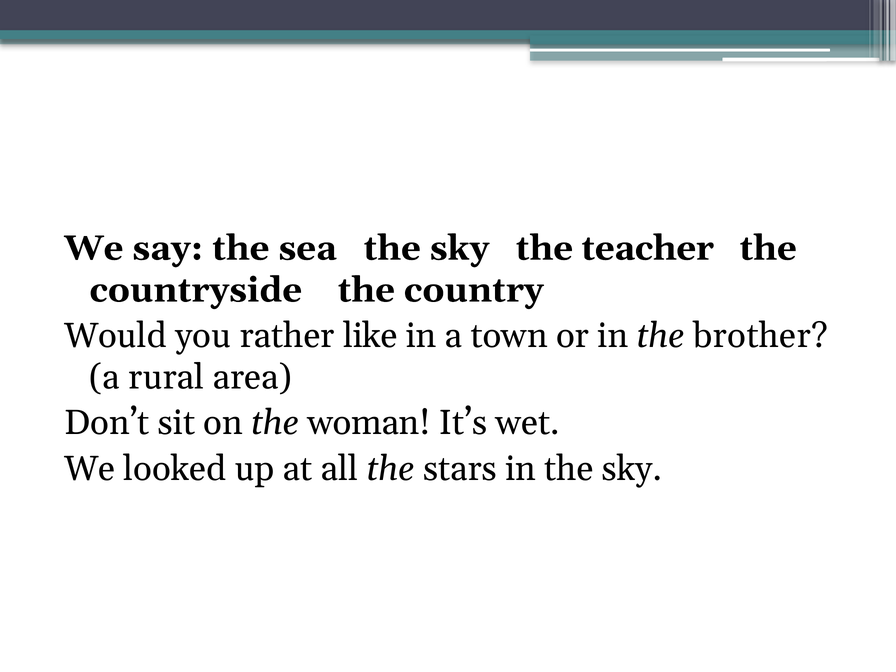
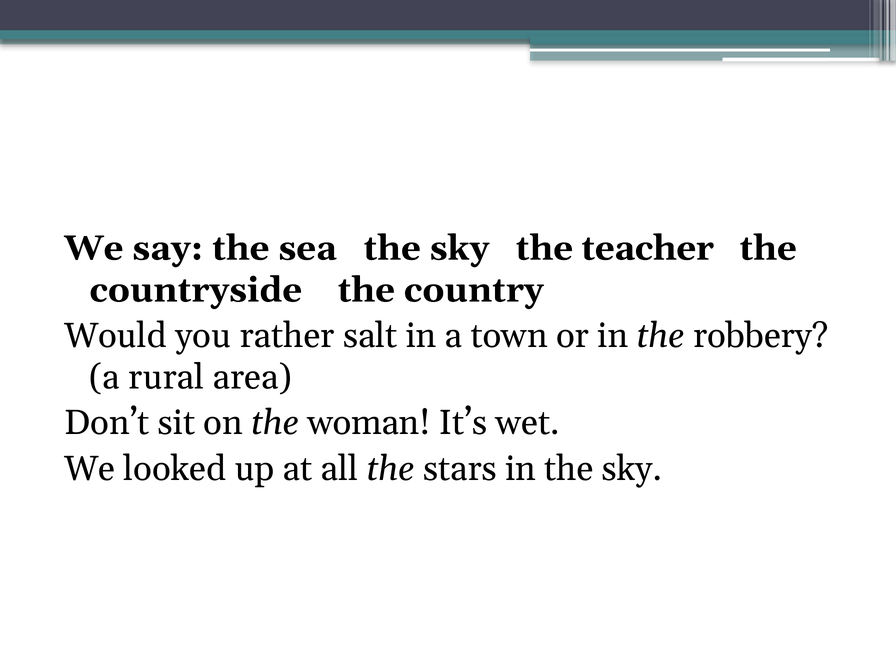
like: like -> salt (370, 336)
brother: brother -> robbery (761, 336)
